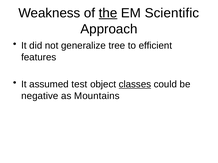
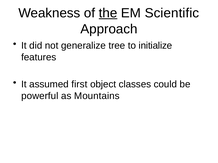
efficient: efficient -> initialize (155, 46)
test: test -> first (79, 85)
classes underline: present -> none (135, 85)
negative: negative -> powerful (40, 96)
